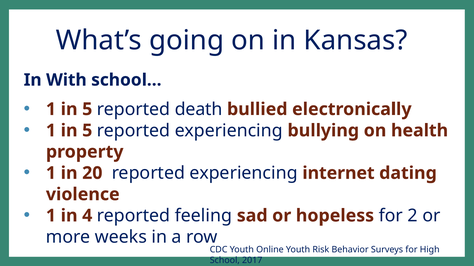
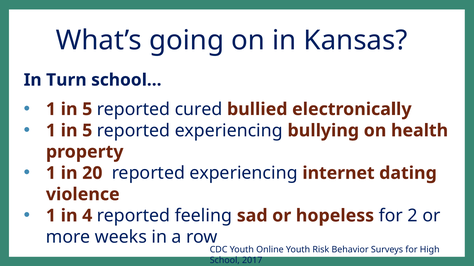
With: With -> Turn (66, 80)
death: death -> cured (199, 109)
